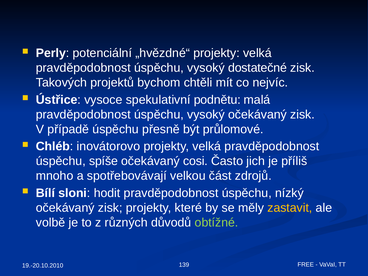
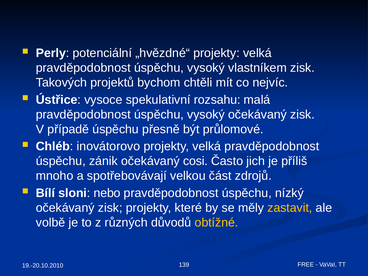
dostatečné: dostatečné -> vlastníkem (257, 68)
podnětu: podnětu -> rozsahu (217, 100)
spíše: spíše -> zánik (103, 161)
hodit: hodit -> nebo (107, 193)
obtížné colour: light green -> yellow (216, 222)
